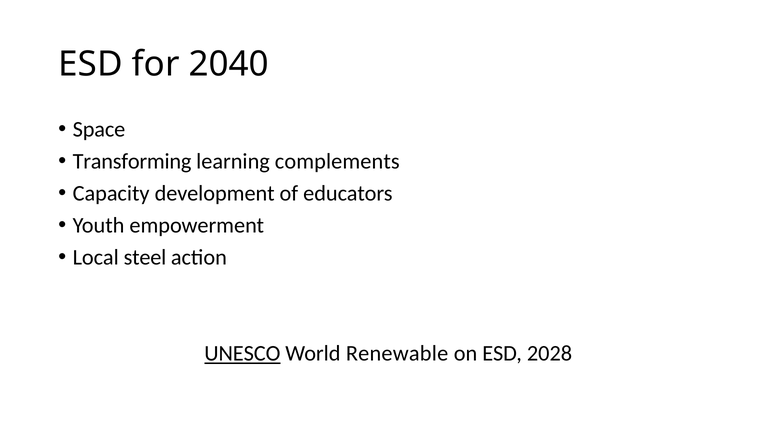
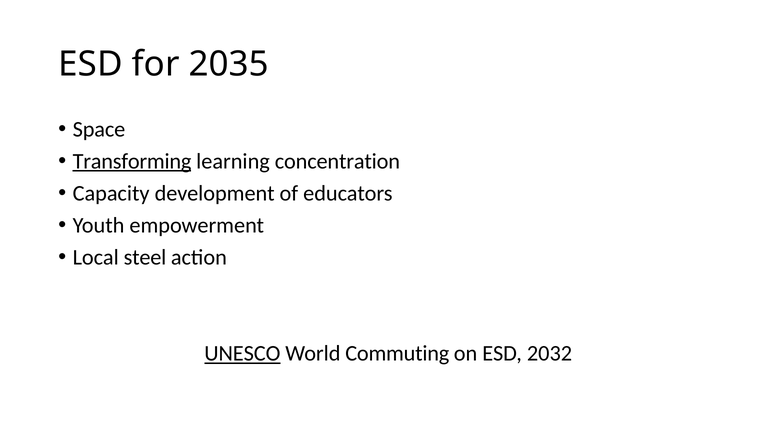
2040: 2040 -> 2035 (229, 64)
Transforming underline: none -> present (132, 161)
complements: complements -> concentration (337, 161)
Renewable: Renewable -> Commuting (397, 354)
2028: 2028 -> 2032 (550, 354)
